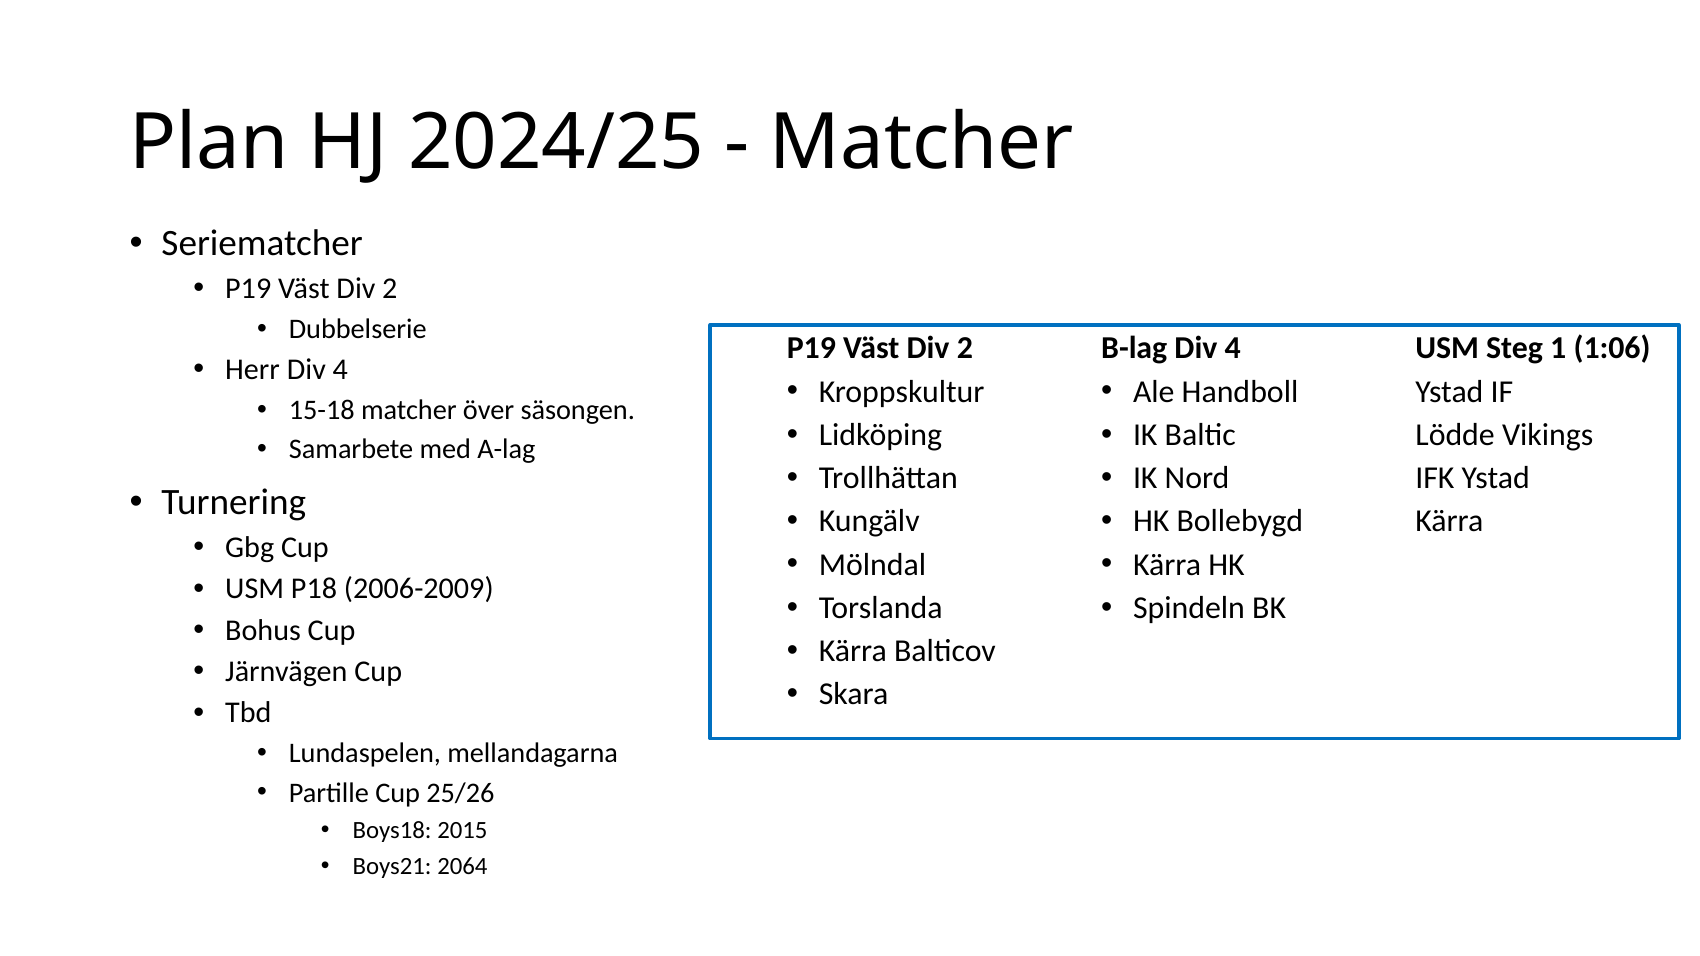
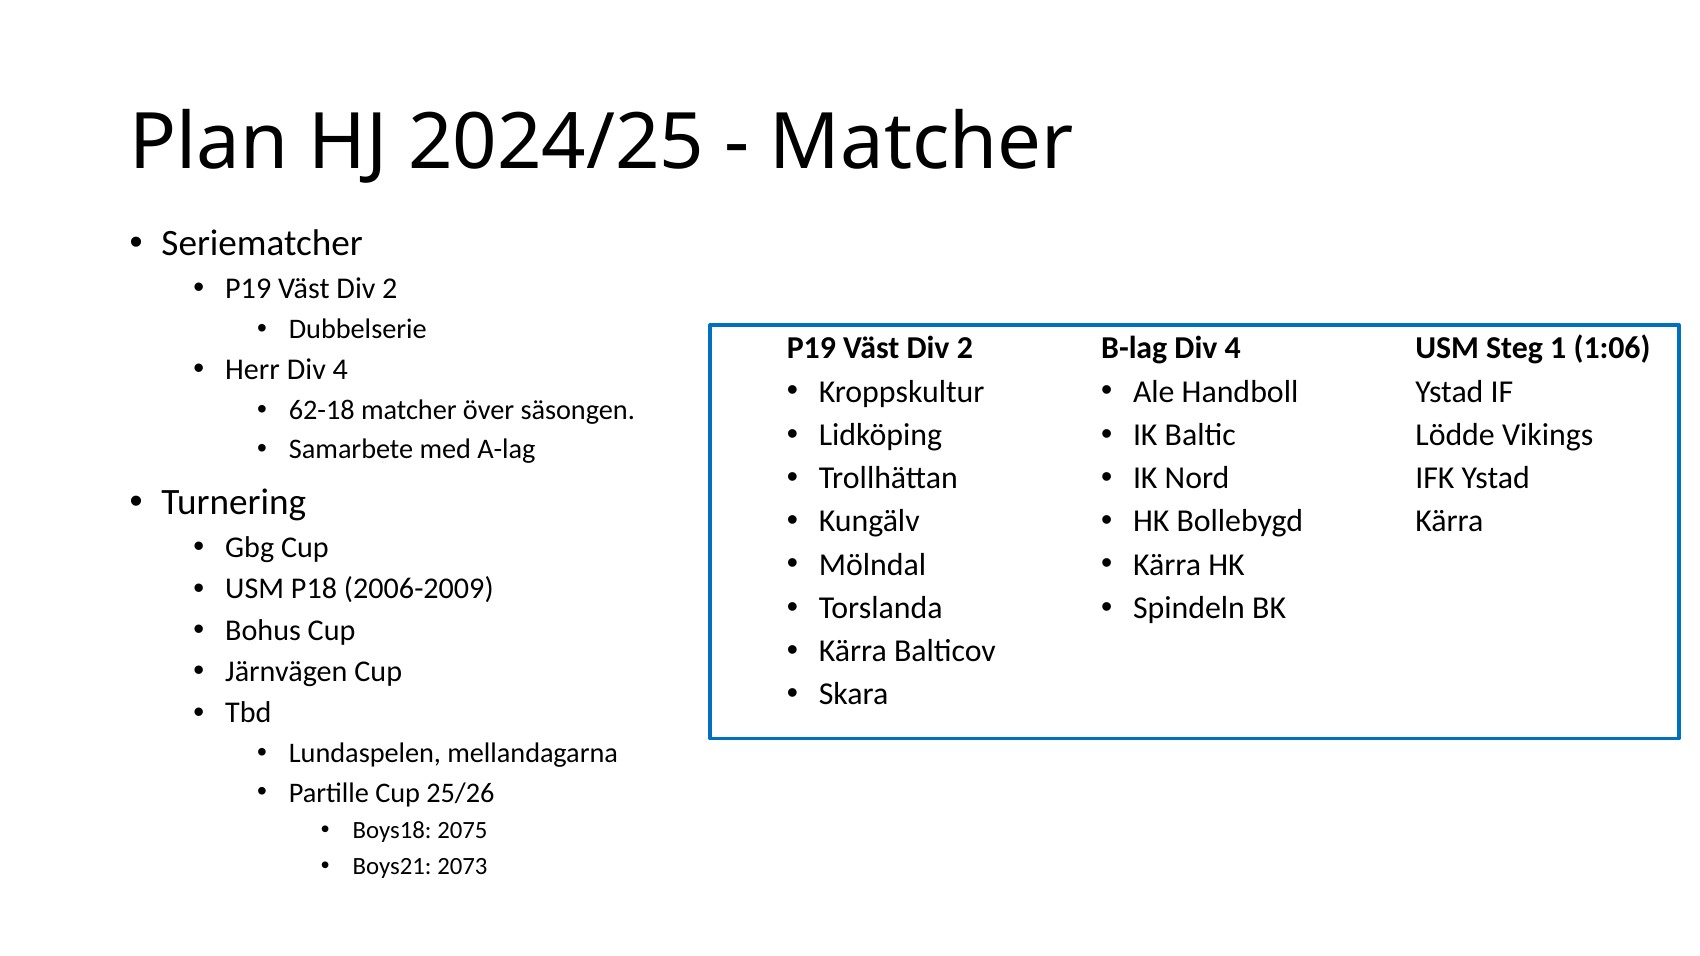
15-18: 15-18 -> 62-18 (322, 410)
2015: 2015 -> 2075 (462, 831)
2064: 2064 -> 2073 (462, 866)
